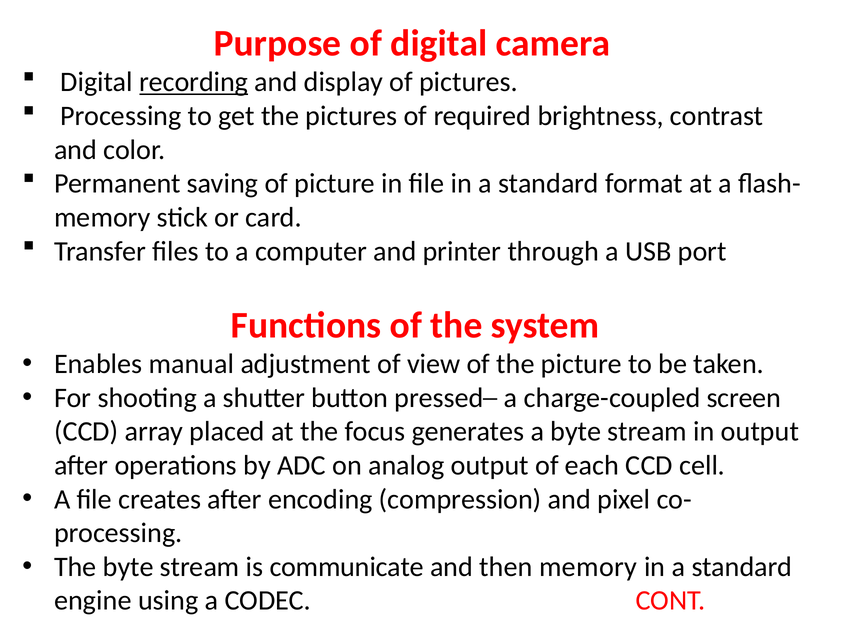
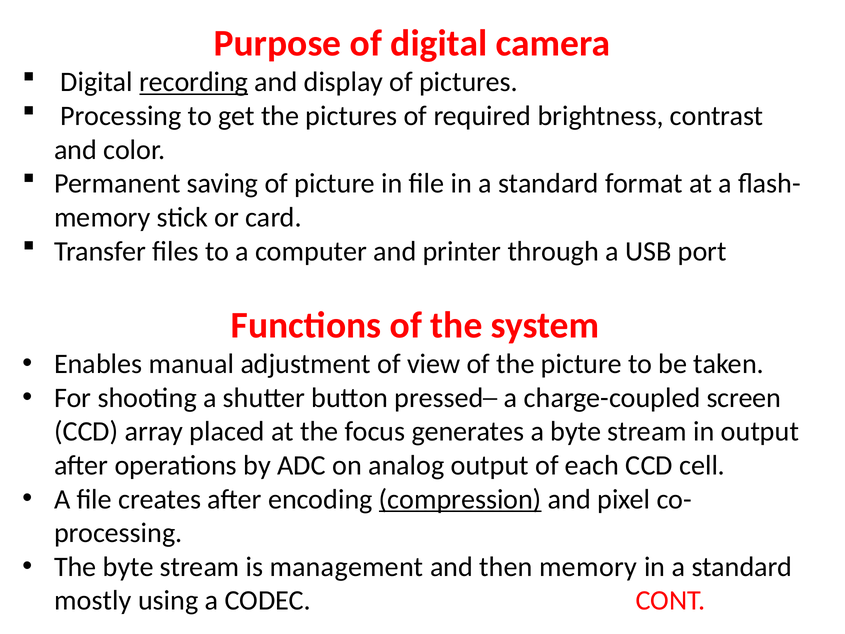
compression underline: none -> present (460, 499)
communicate: communicate -> management (347, 567)
engine: engine -> mostly (93, 600)
